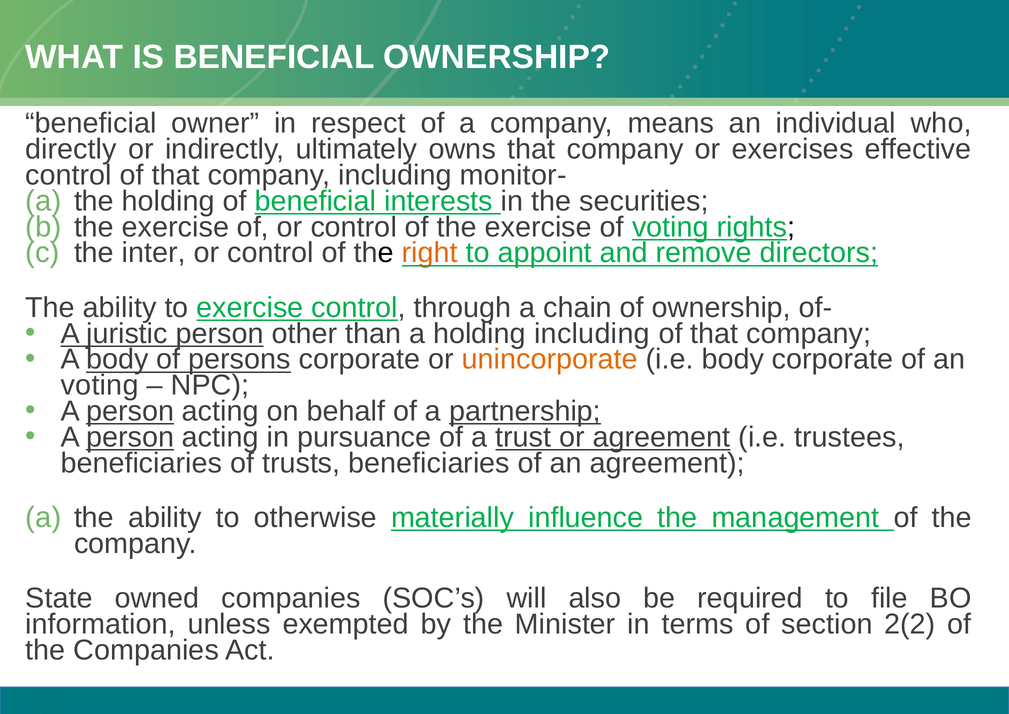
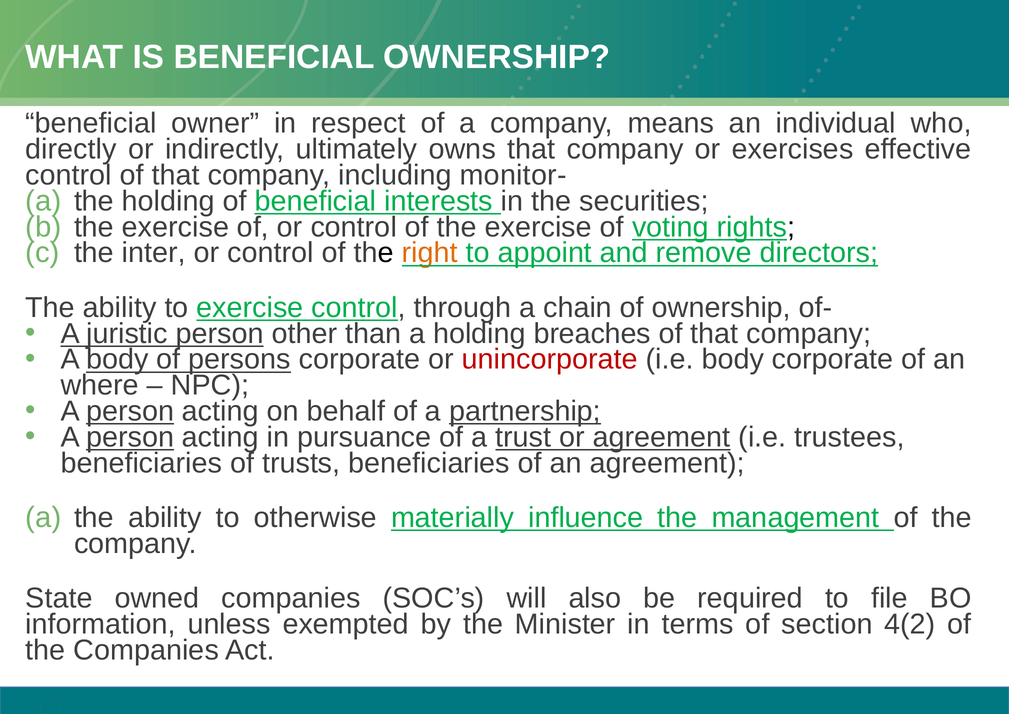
holding including: including -> breaches (592, 334)
unincorporate colour: orange -> red (550, 359)
voting: voting -> where (100, 385)
2(2: 2(2 -> 4(2 (910, 624)
